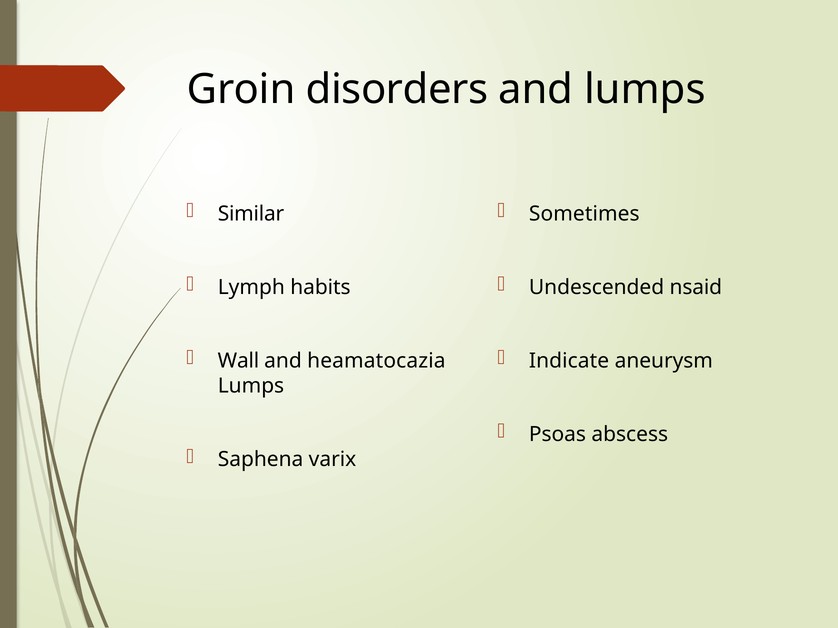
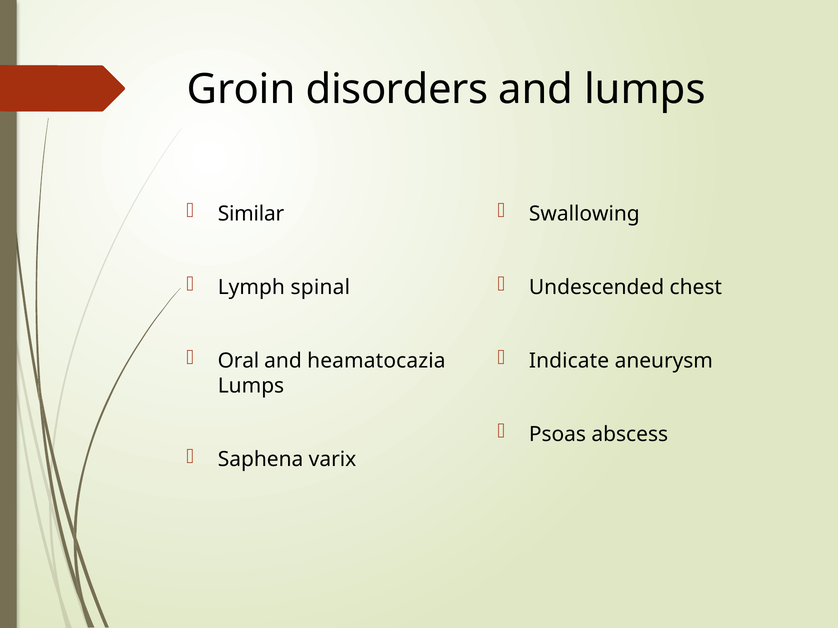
Sometimes: Sometimes -> Swallowing (584, 214)
habits: habits -> spinal (320, 288)
nsaid: nsaid -> chest (696, 288)
Wall: Wall -> Oral (238, 361)
